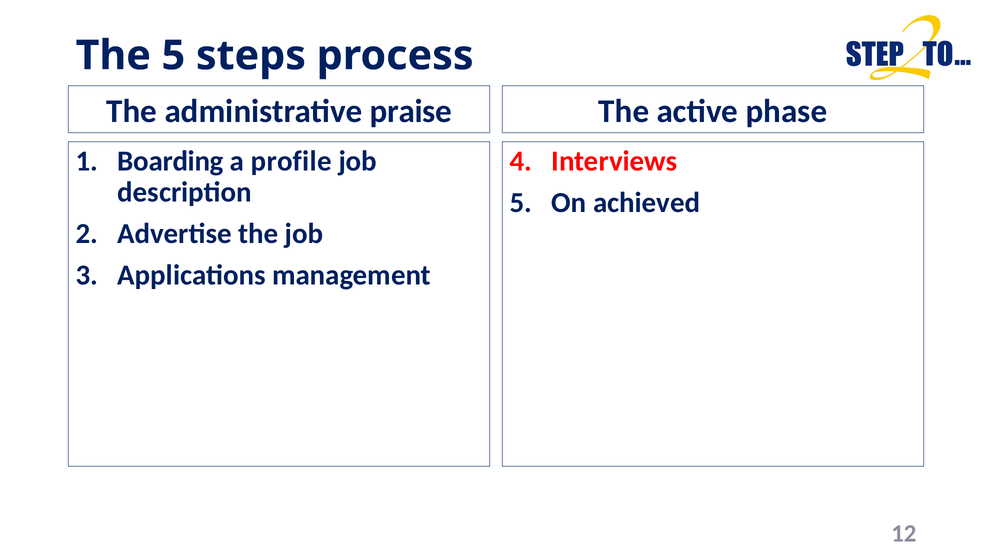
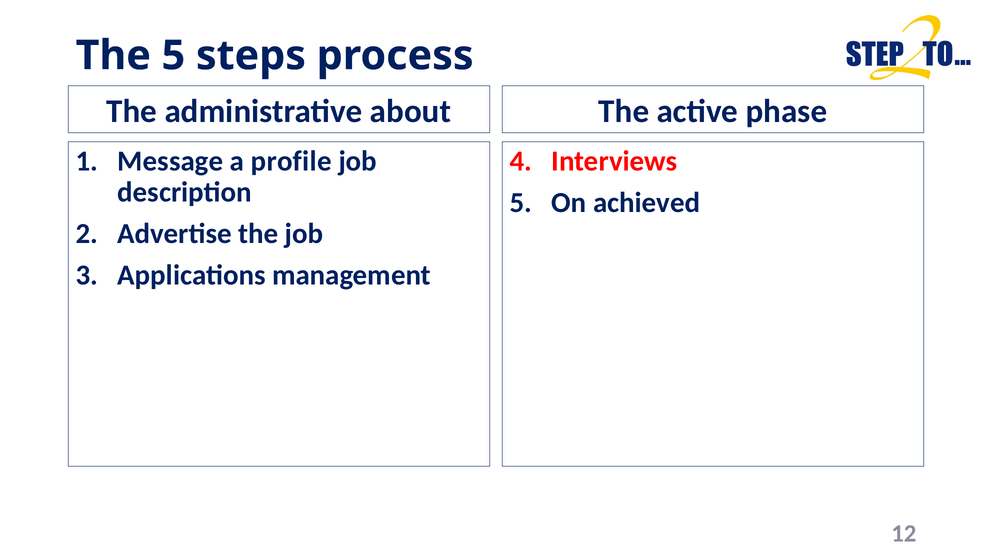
praise: praise -> about (411, 111)
Boarding: Boarding -> Message (170, 161)
